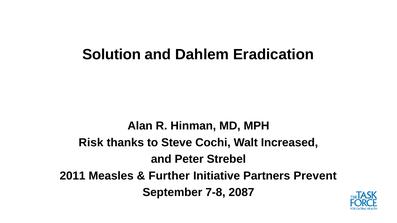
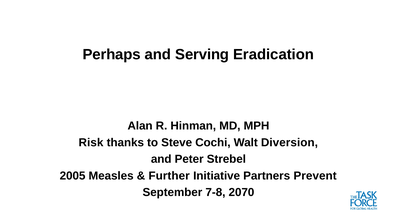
Solution: Solution -> Perhaps (112, 55)
Dahlem: Dahlem -> Serving (202, 55)
Increased: Increased -> Diversion (289, 143)
2011: 2011 -> 2005 (73, 176)
2087: 2087 -> 2070 (241, 193)
